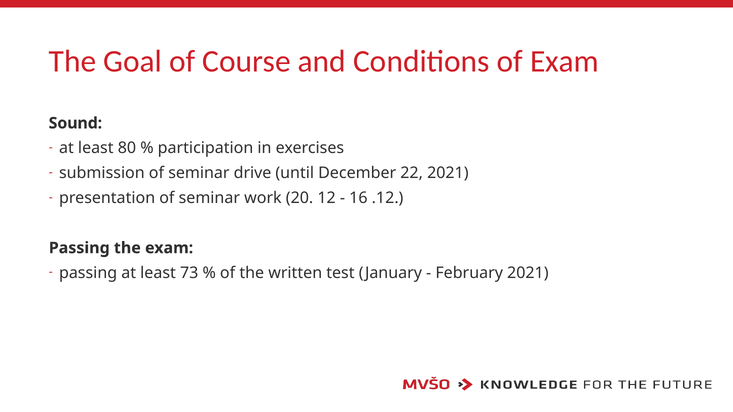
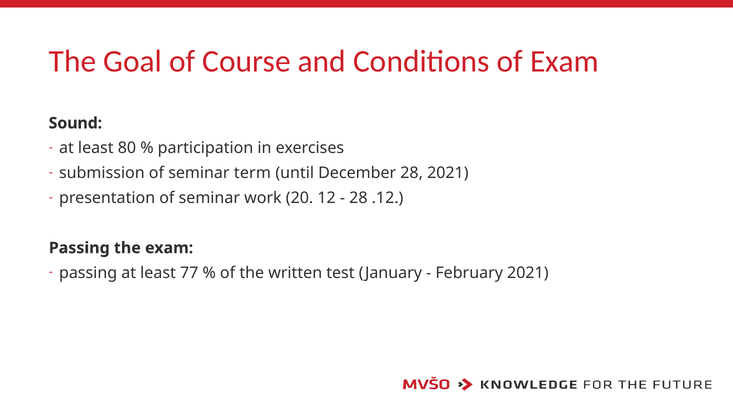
drive: drive -> term (252, 173)
December 22: 22 -> 28 (412, 173)
16: 16 -> 28 (358, 198)
73: 73 -> 77 (189, 273)
